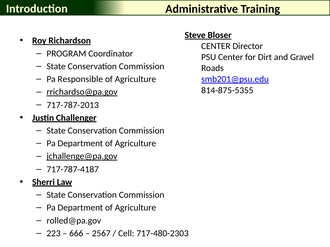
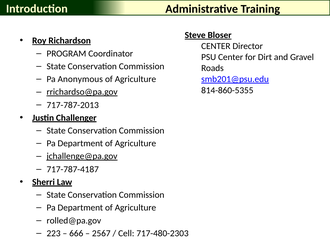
Responsible: Responsible -> Anonymous (80, 79)
814-875-5355: 814-875-5355 -> 814-860-5355 (227, 91)
